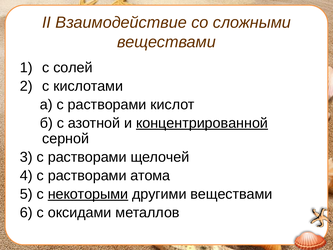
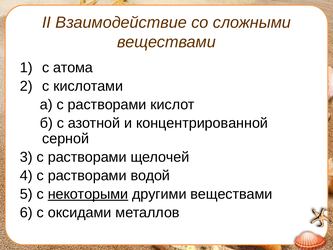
солей: солей -> атома (73, 68)
концентрированной underline: present -> none (202, 123)
атома: атома -> водой (150, 175)
